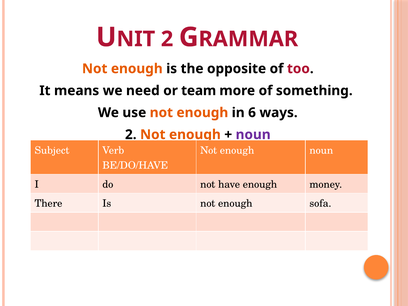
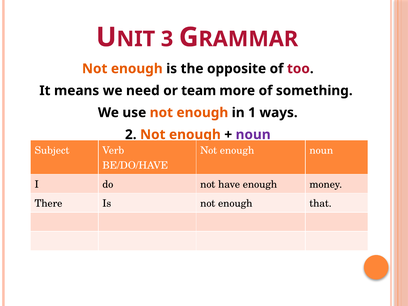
2: 2 -> 3 (167, 39)
6: 6 -> 1 (252, 113)
sofa: sofa -> that (321, 203)
